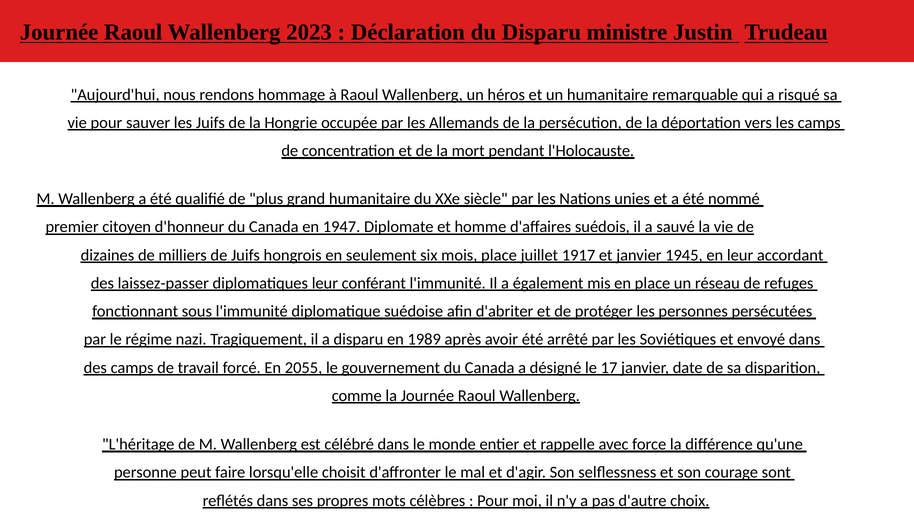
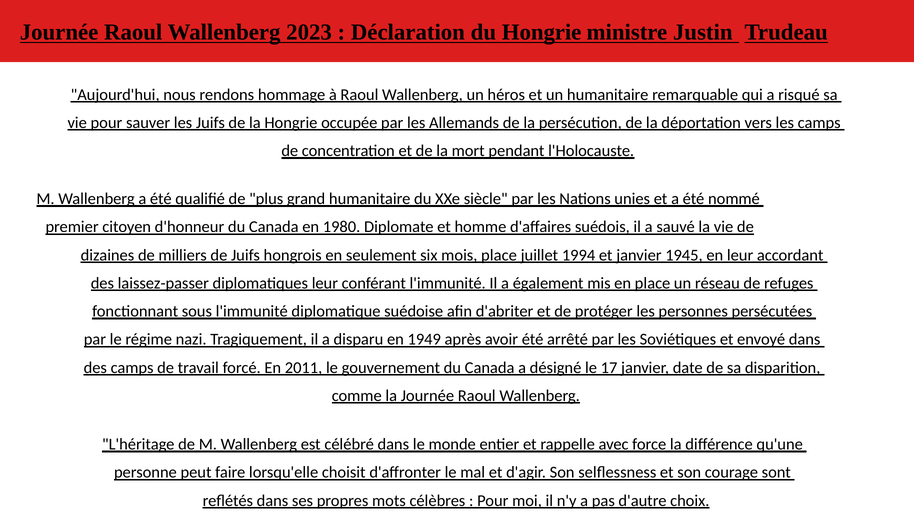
du Disparu: Disparu -> Hongrie (542, 32)
1947: 1947 -> 1980 (342, 227)
1917: 1917 -> 1994 (579, 255)
1989: 1989 -> 1949 (424, 340)
2055: 2055 -> 2011 (304, 368)
